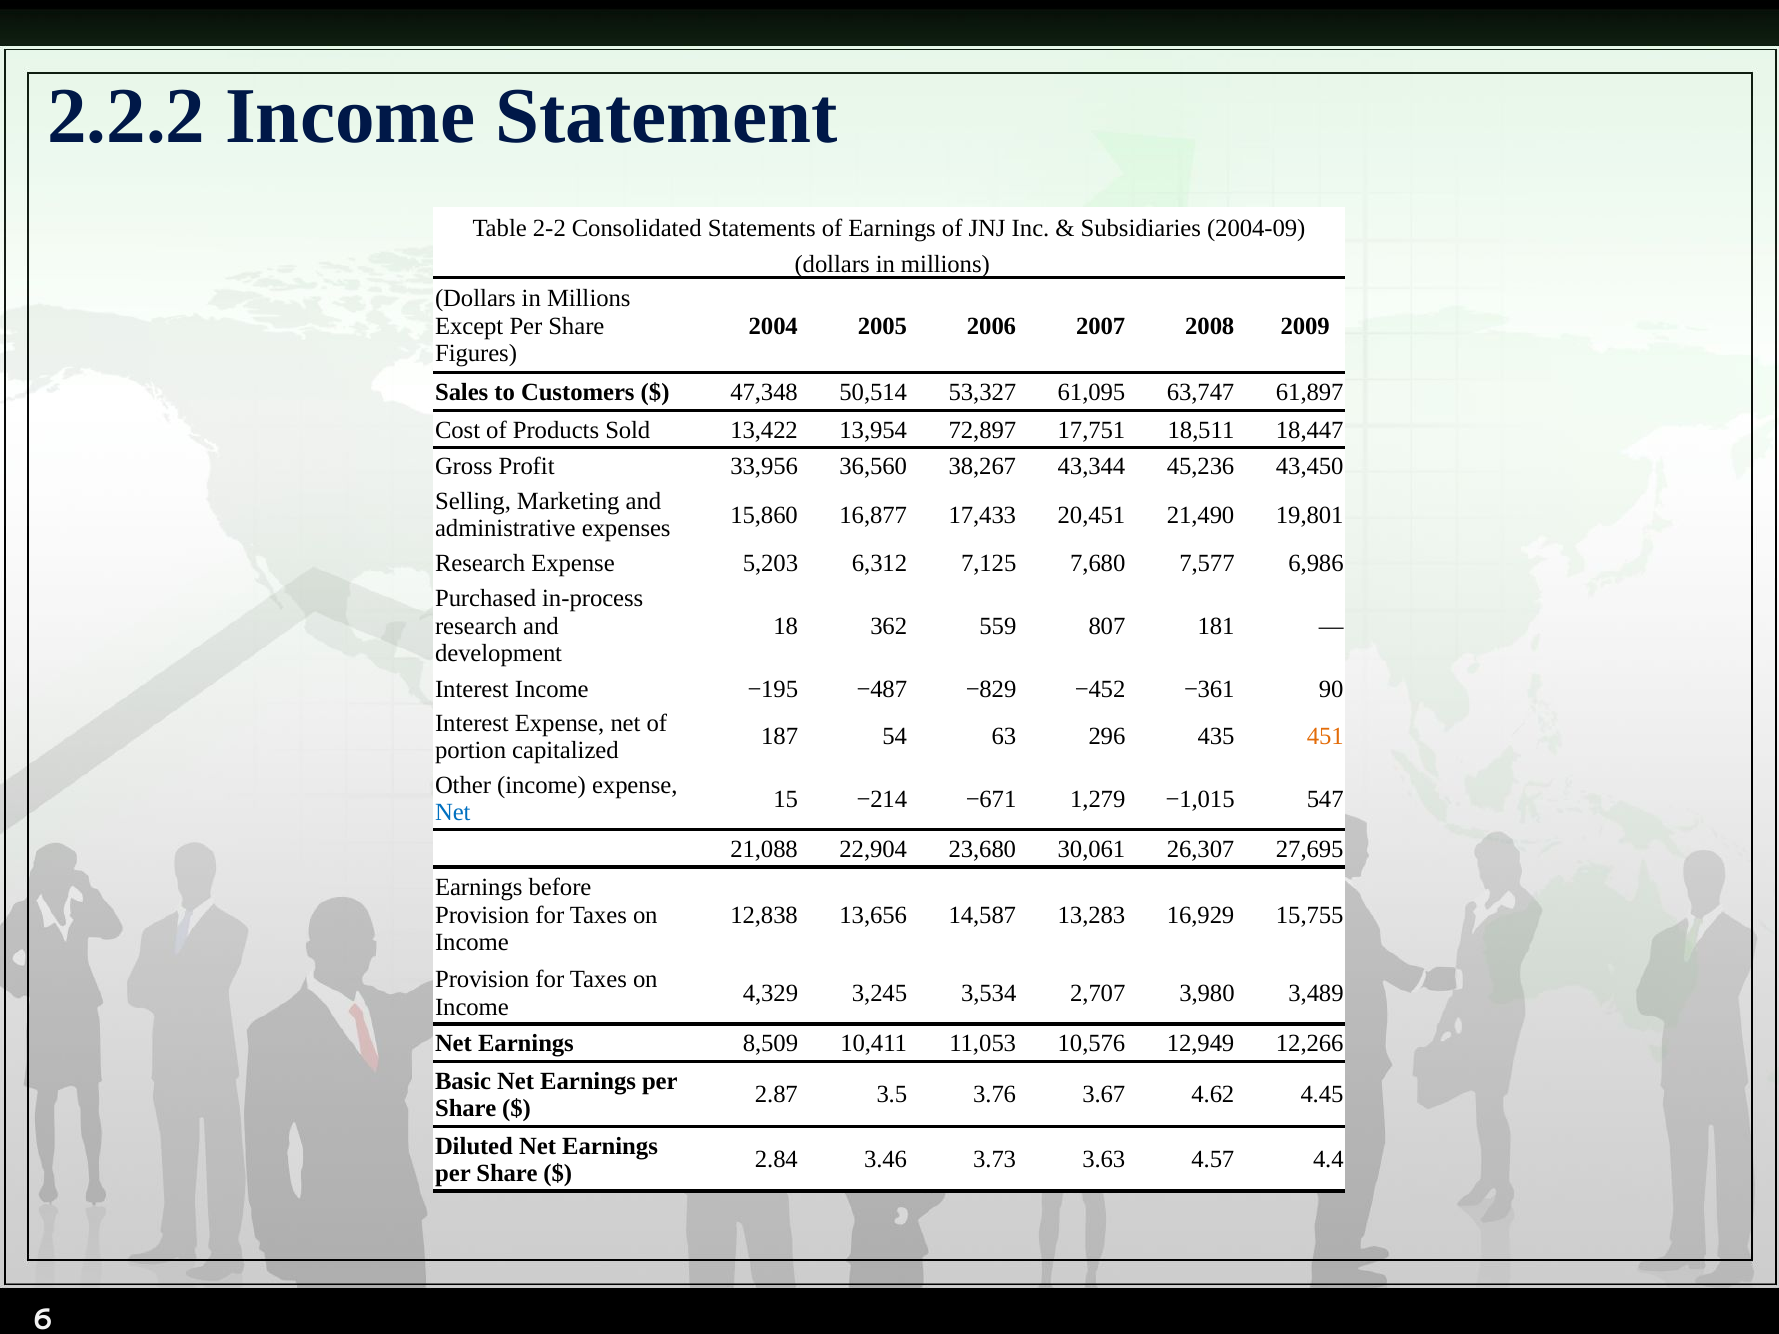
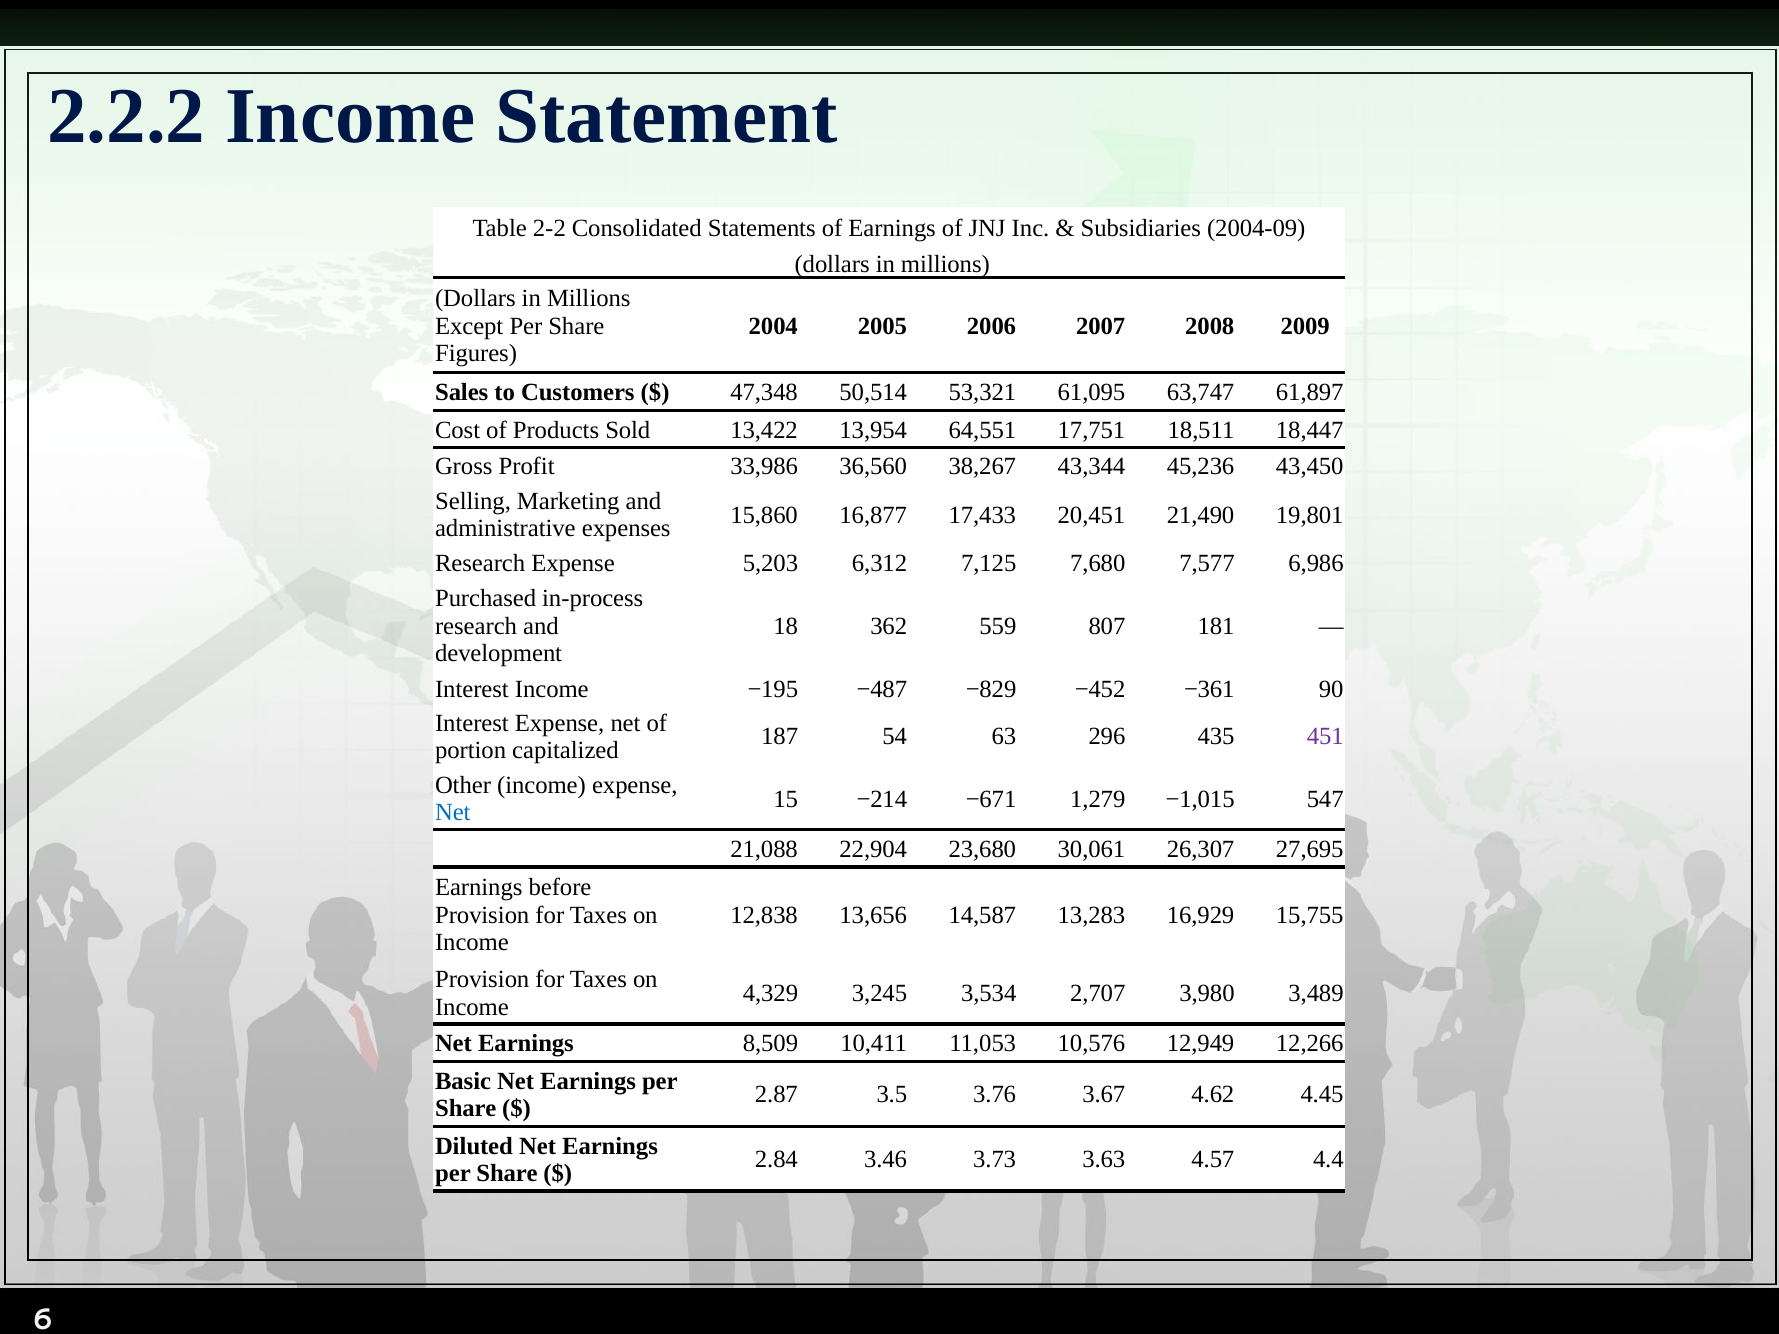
53,327: 53,327 -> 53,321 (982, 393)
72,897: 72,897 -> 64,551 (982, 430)
33,956: 33,956 -> 33,986 (764, 467)
451 colour: orange -> purple (1325, 737)
